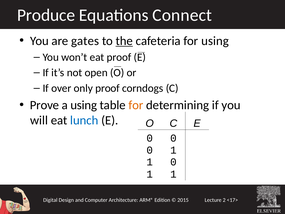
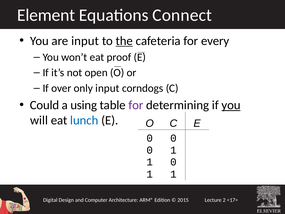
Produce: Produce -> Element (46, 15)
are gates: gates -> input (85, 41)
for using: using -> every (215, 41)
only proof: proof -> input (107, 88)
Prove: Prove -> Could (45, 105)
for colour: orange -> purple (136, 105)
you underline: none -> present (231, 105)
